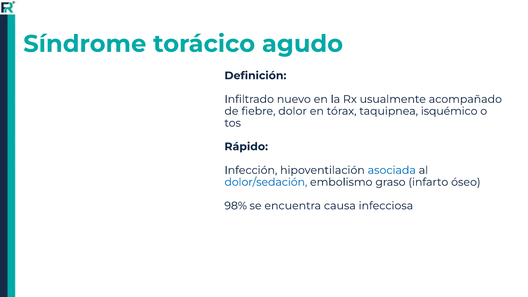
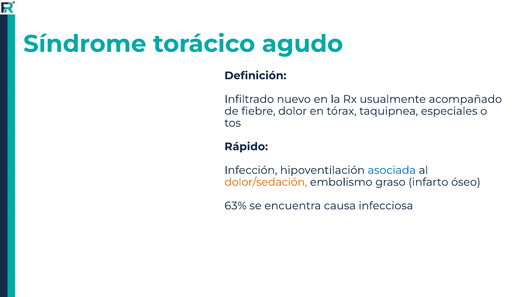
isquémico: isquémico -> especiales (449, 111)
dolor/sedación colour: blue -> orange (266, 182)
98%: 98% -> 63% (236, 206)
